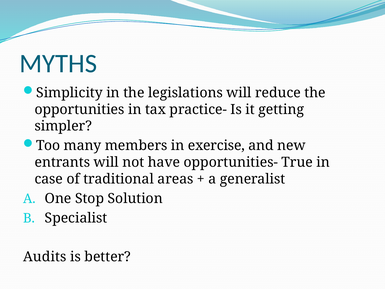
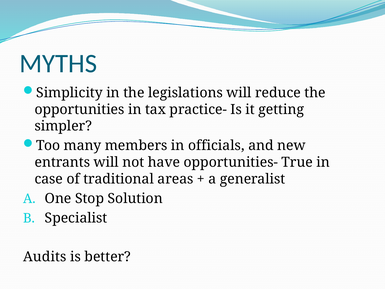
exercise: exercise -> officials (216, 145)
